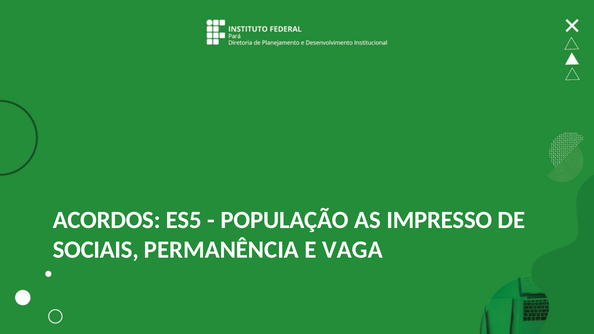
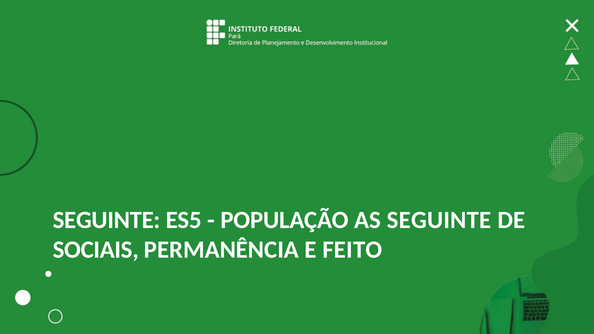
ACORDOS: ACORDOS -> SEGUINTE (107, 220)
AS IMPRESSO: IMPRESSO -> SEGUINTE (439, 220)
VAGA: VAGA -> FEITO (352, 250)
